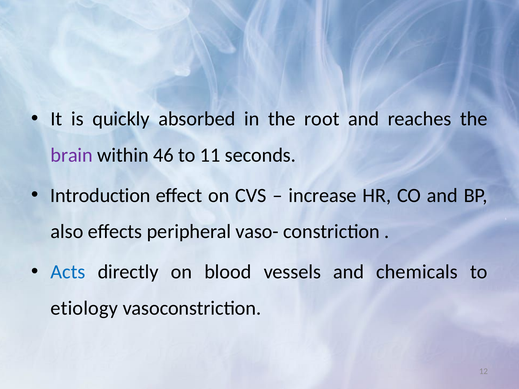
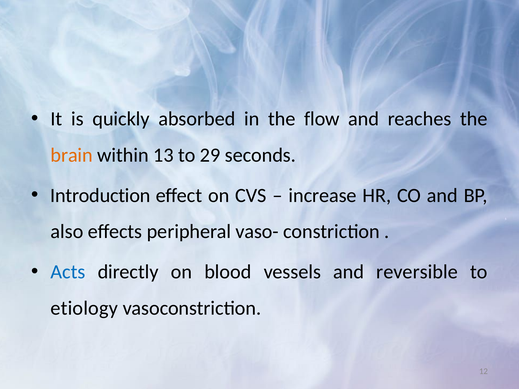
root: root -> flow (322, 119)
brain colour: purple -> orange (72, 155)
46: 46 -> 13 (163, 155)
11: 11 -> 29 (210, 155)
chemicals: chemicals -> reversible (417, 272)
